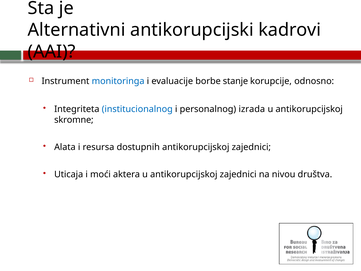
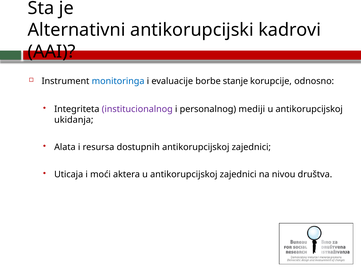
institucionalnog colour: blue -> purple (137, 109)
izrada: izrada -> mediji (252, 109)
skromne: skromne -> ukidanja (74, 120)
